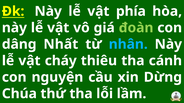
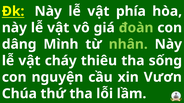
Nhất: Nhất -> Mình (61, 44)
nhân colour: light blue -> light green (128, 44)
cánh: cánh -> sống (165, 61)
Dừng: Dừng -> Vươn (163, 78)
